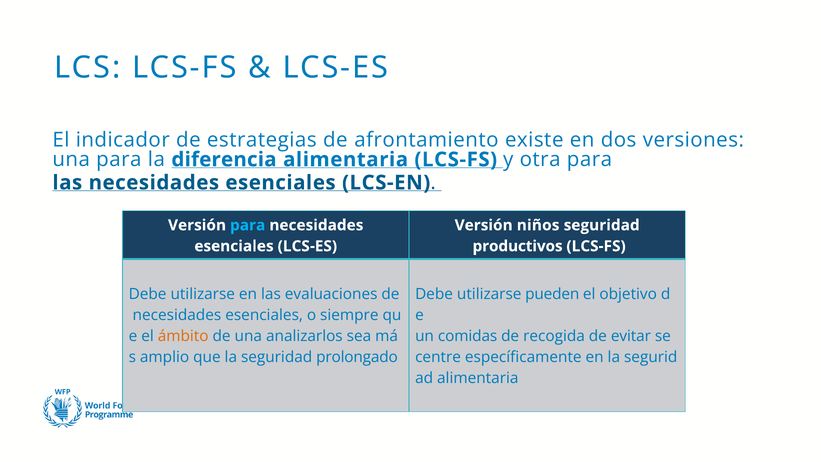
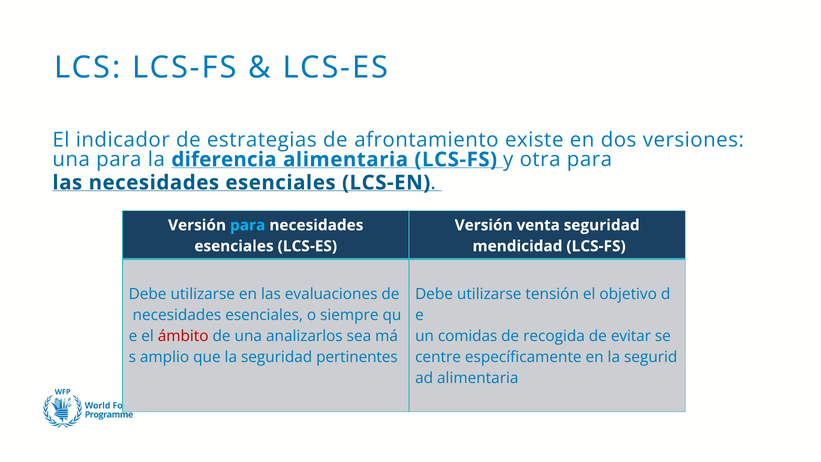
niños: niños -> venta (538, 225)
productivos: productivos -> mendicidad (517, 246)
pueden: pueden -> tensión (552, 294)
ámbito colour: orange -> red (183, 336)
prolongado: prolongado -> pertinentes (357, 357)
